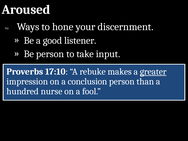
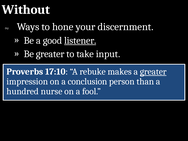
Aroused: Aroused -> Without (26, 10)
listener underline: none -> present (80, 40)
Be person: person -> greater (50, 54)
